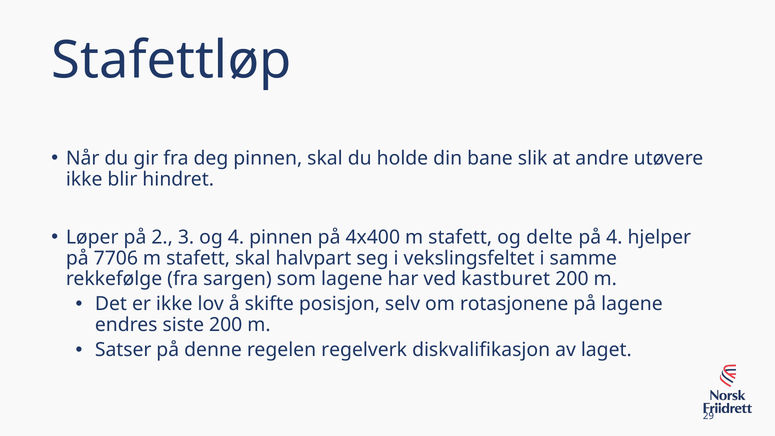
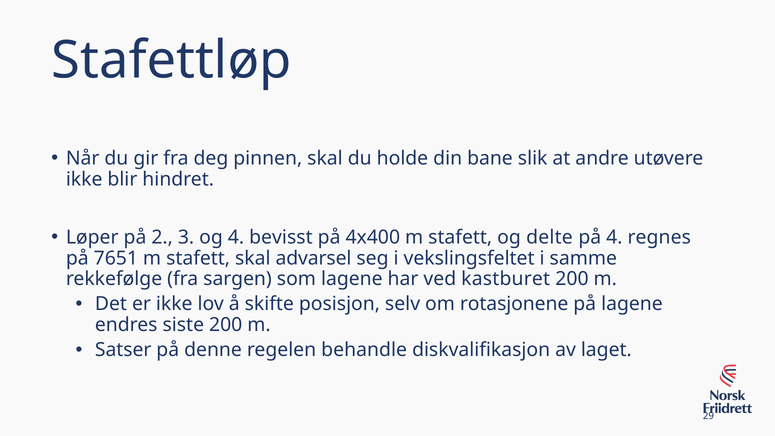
4 pinnen: pinnen -> bevisst (281, 237)
hjelper: hjelper -> regnes (659, 237)
7706: 7706 -> 7651 (116, 258)
halvpart: halvpart -> advarsel (314, 258)
regelverk: regelverk -> behandle (364, 350)
